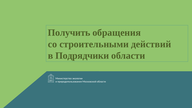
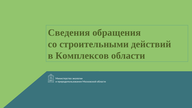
Получить: Получить -> Сведения (69, 33)
Подрядчики: Подрядчики -> Комплексов (82, 56)
